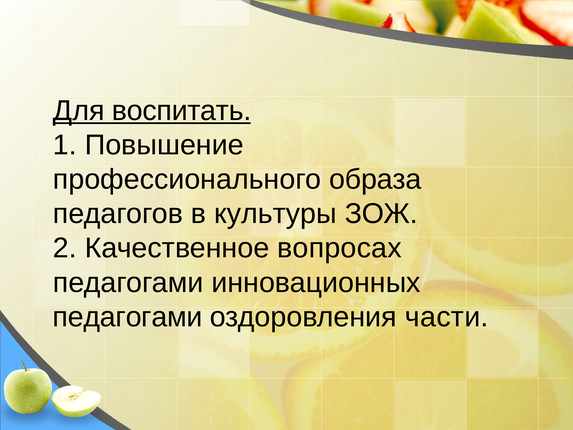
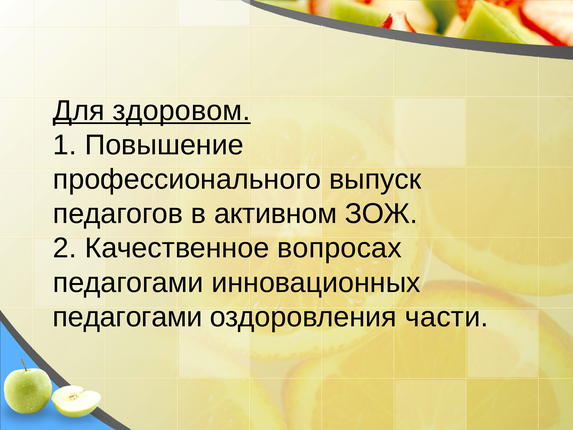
воспитать: воспитать -> здоровом (181, 111)
образа: образа -> выпуск (375, 179)
культуры: культуры -> активном (276, 214)
